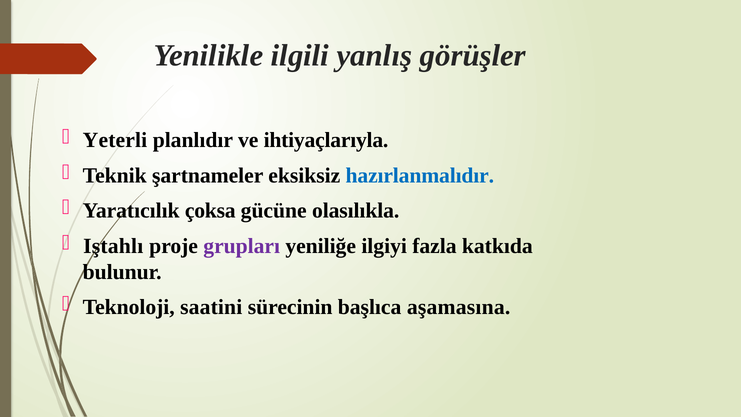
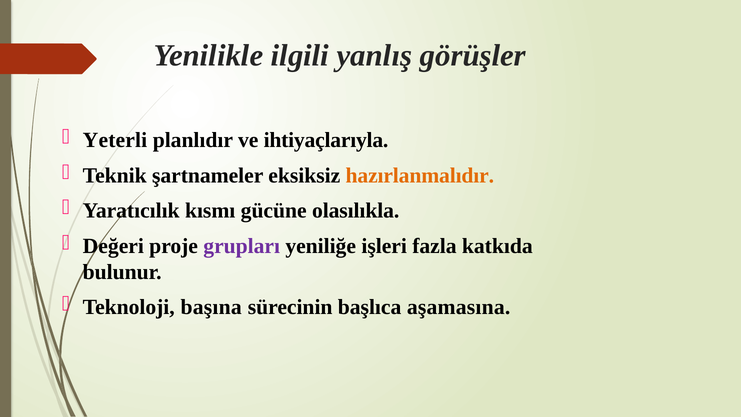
hazırlanmalıdır colour: blue -> orange (420, 175)
çoksa: çoksa -> kısmı (210, 211)
Iştahlı: Iştahlı -> Değeri (113, 246)
ilgiyi: ilgiyi -> işleri (384, 246)
saatini: saatini -> başına (211, 307)
